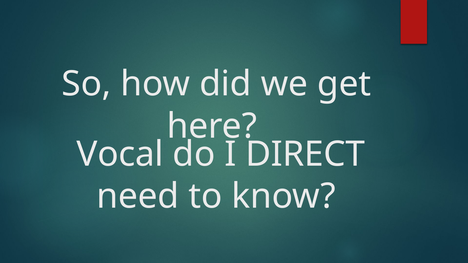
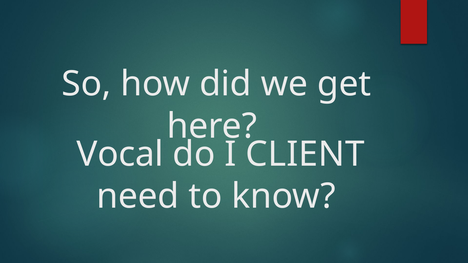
DIRECT: DIRECT -> CLIENT (305, 154)
